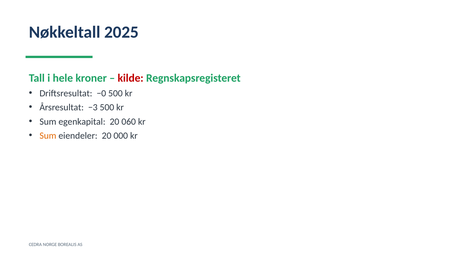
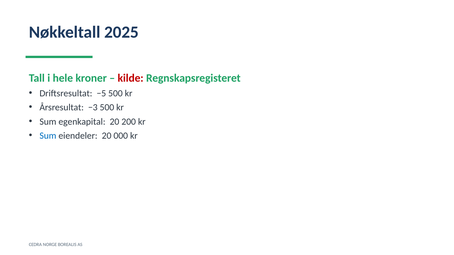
−0: −0 -> −5 (101, 93)
060: 060 -> 200 (129, 122)
Sum colour: orange -> blue (48, 136)
